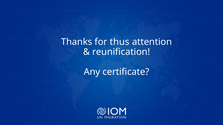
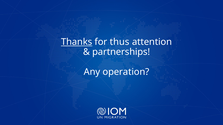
Thanks underline: none -> present (77, 42)
reunification: reunification -> partnerships (121, 52)
certificate: certificate -> operation (126, 72)
